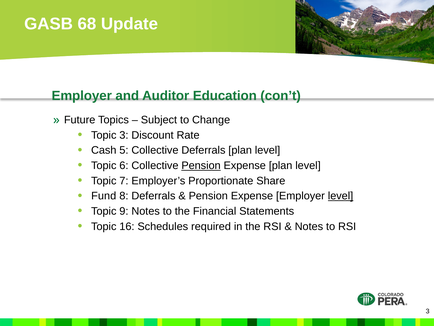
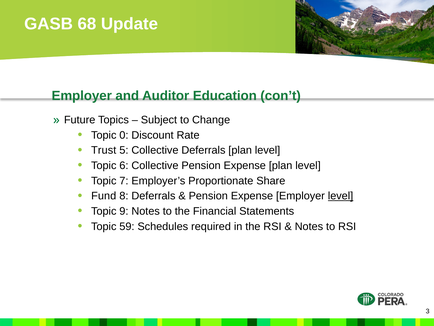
Topic 3: 3 -> 0 (124, 135)
Cash: Cash -> Trust (104, 150)
Pension underline: present -> none (201, 165)
16: 16 -> 59 (127, 226)
